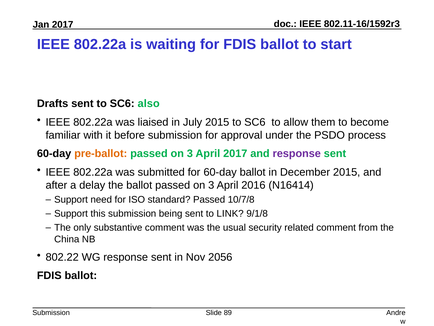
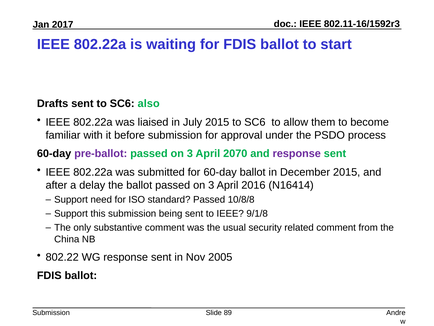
pre-ballot colour: orange -> purple (101, 153)
April 2017: 2017 -> 2070 (235, 153)
10/7/8: 10/7/8 -> 10/8/8 (241, 200)
to LINK: LINK -> IEEE (230, 213)
2056: 2056 -> 2005 (220, 257)
